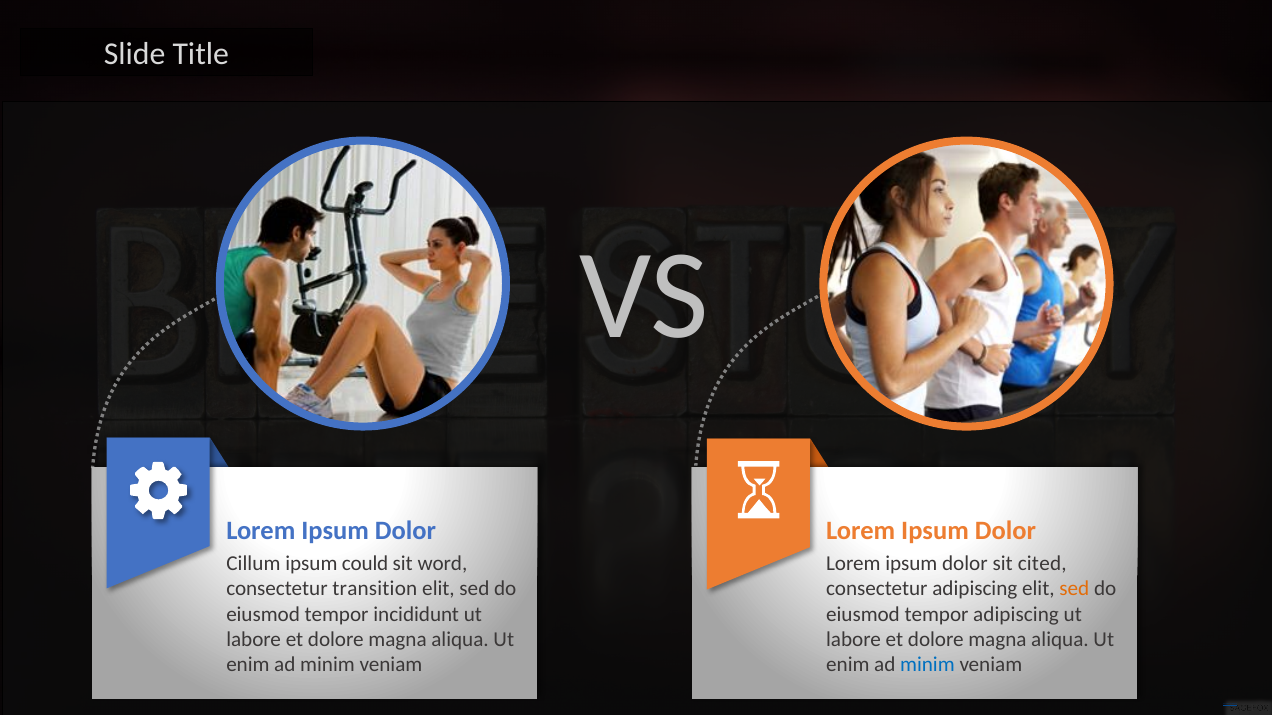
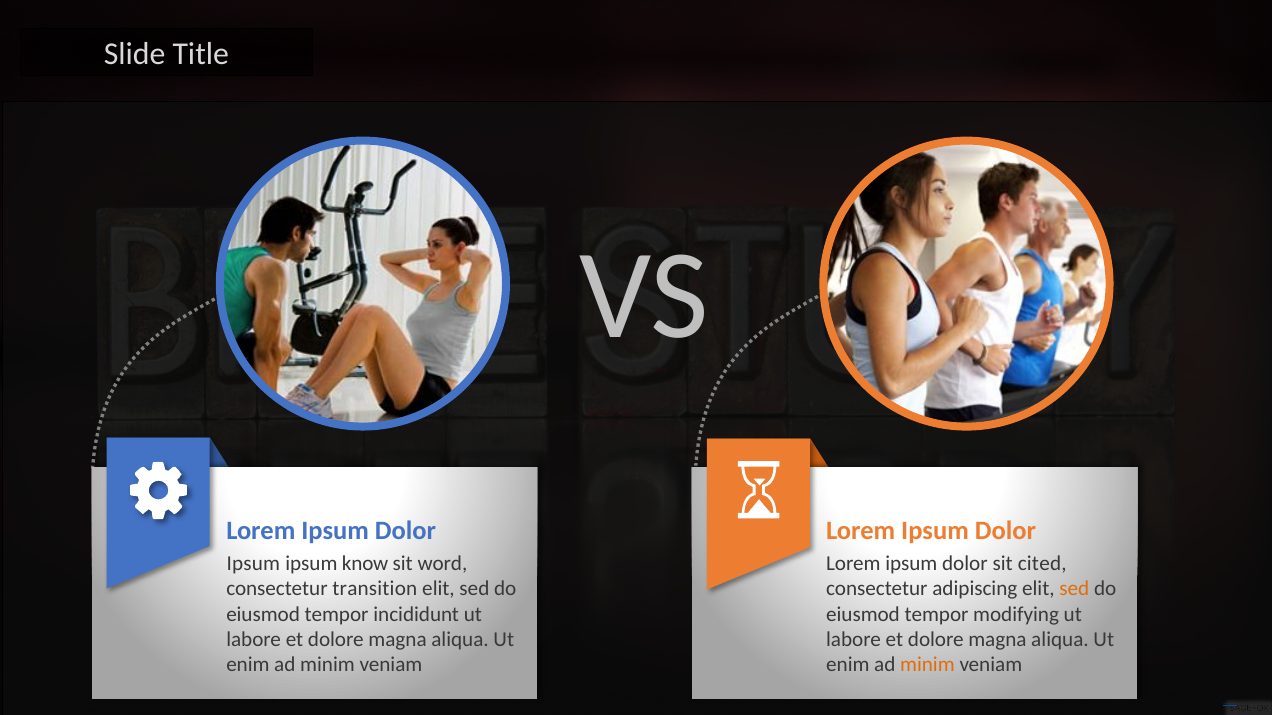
Cillum: Cillum -> Ipsum (253, 564)
could: could -> know (365, 564)
tempor adipiscing: adipiscing -> modifying (1016, 615)
minim colour: blue -> orange (927, 665)
